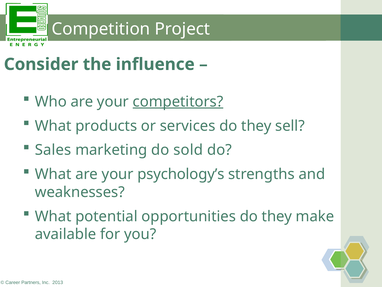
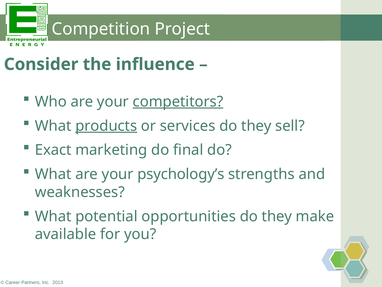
products underline: none -> present (106, 126)
Sales: Sales -> Exact (53, 150)
sold: sold -> final (188, 150)
